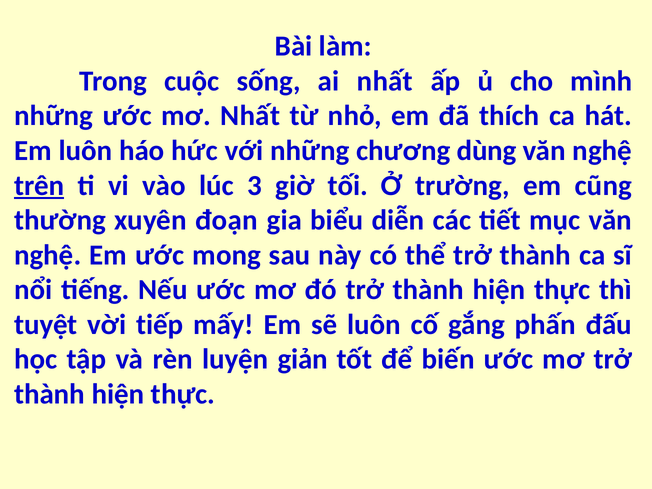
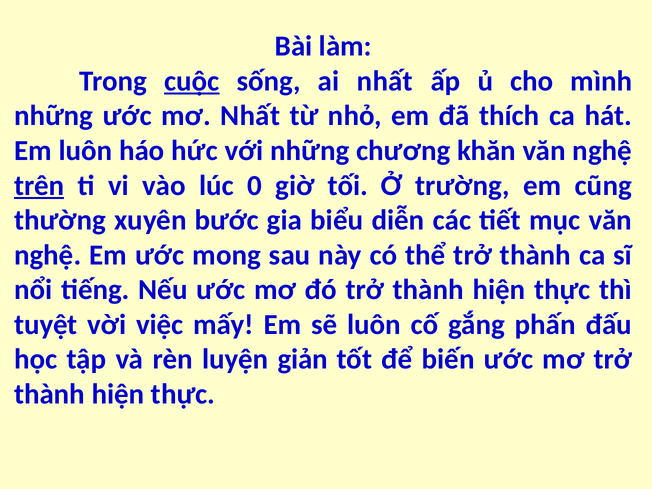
cuộc underline: none -> present (192, 81)
dùng: dùng -> khăn (487, 151)
3: 3 -> 0 (255, 185)
đoạn: đoạn -> bước (227, 220)
tiếp: tiếp -> việc (160, 325)
